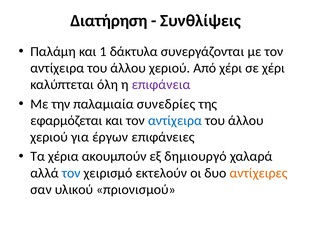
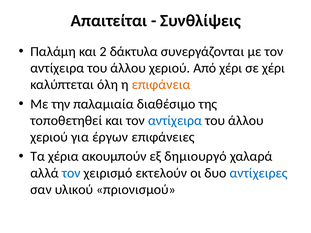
Διατήρηση: Διατήρηση -> Απαιτείται (109, 21)
1: 1 -> 2 (103, 52)
επιφάνεια colour: purple -> orange (161, 85)
συνεδρίες: συνεδρίες -> διαθέσιμο (166, 104)
εφαρμόζεται: εφαρμόζεται -> τοποθετηθεί (66, 121)
αντίχειρες colour: orange -> blue (259, 173)
